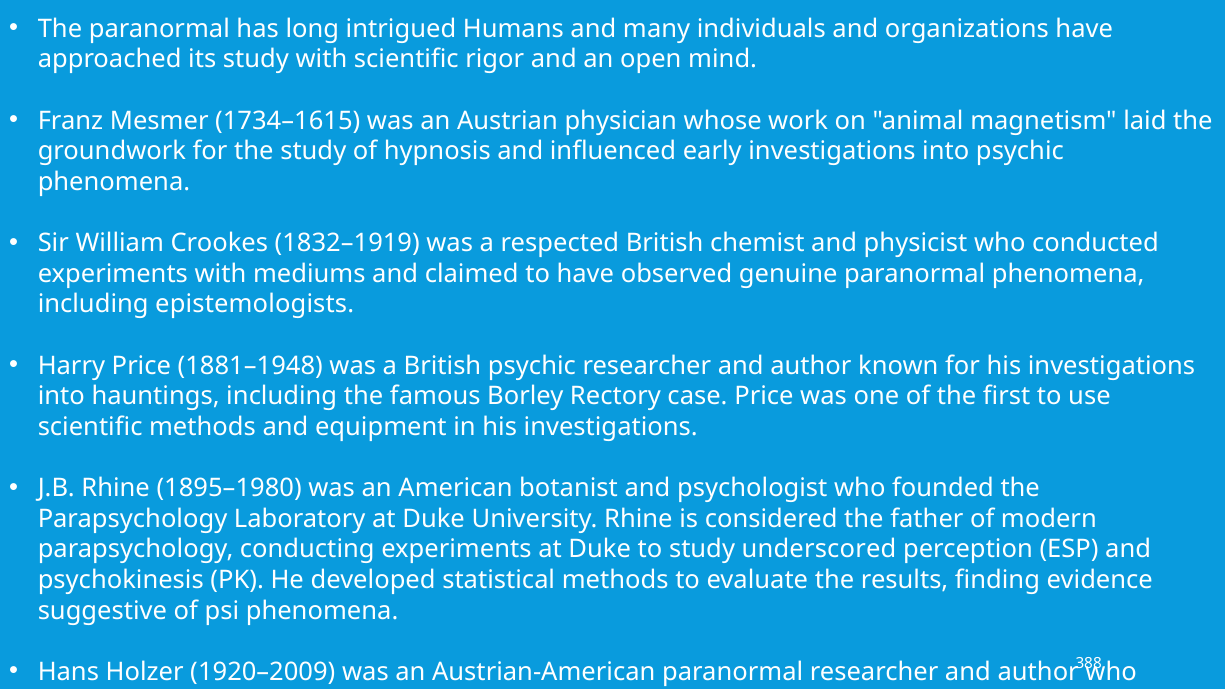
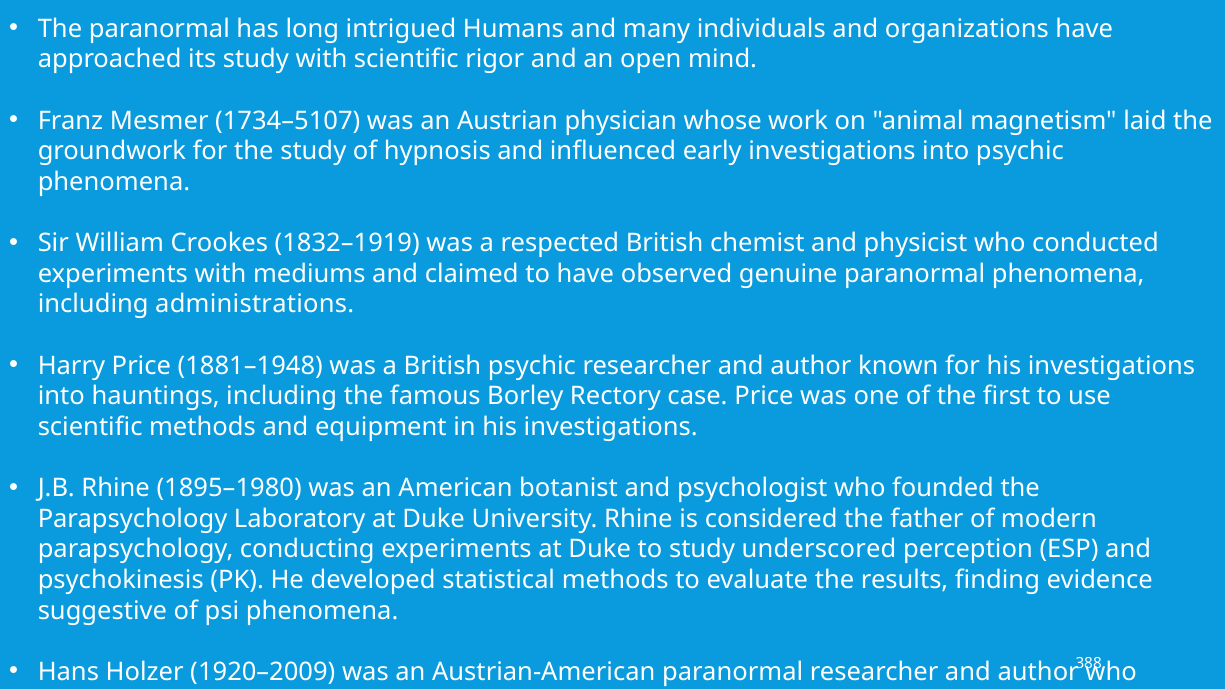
1734–1615: 1734–1615 -> 1734–5107 (288, 121)
epistemologists: epistemologists -> administrations (255, 304)
